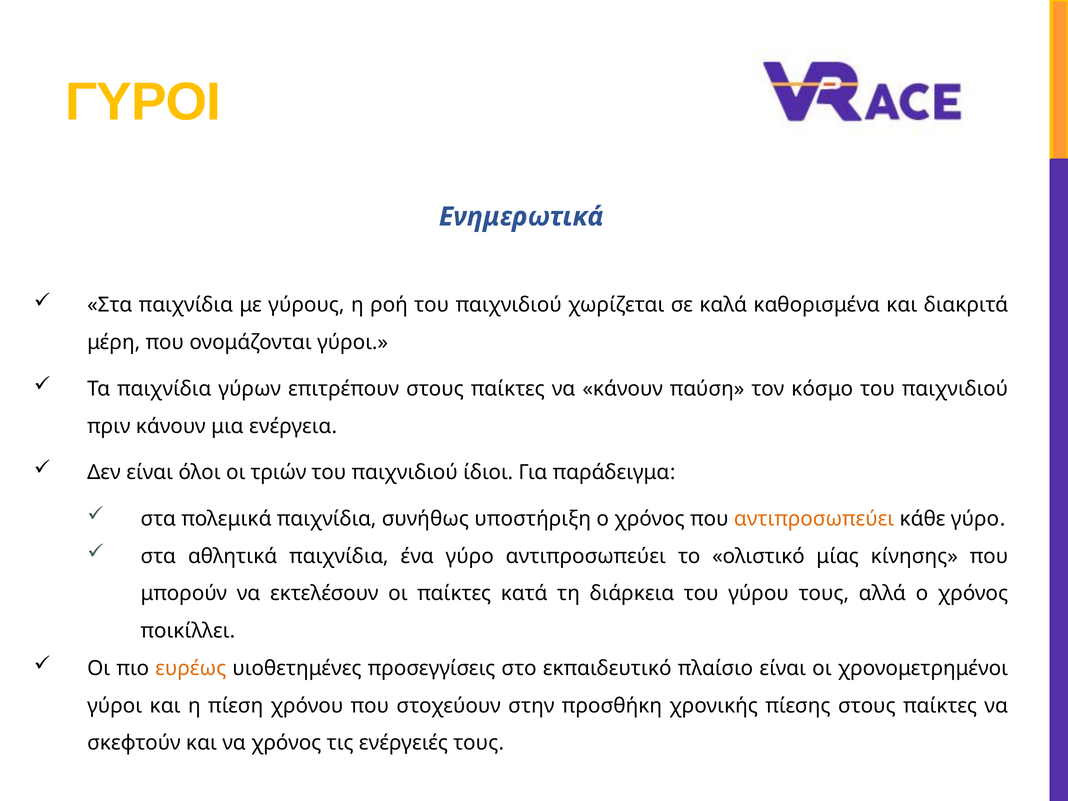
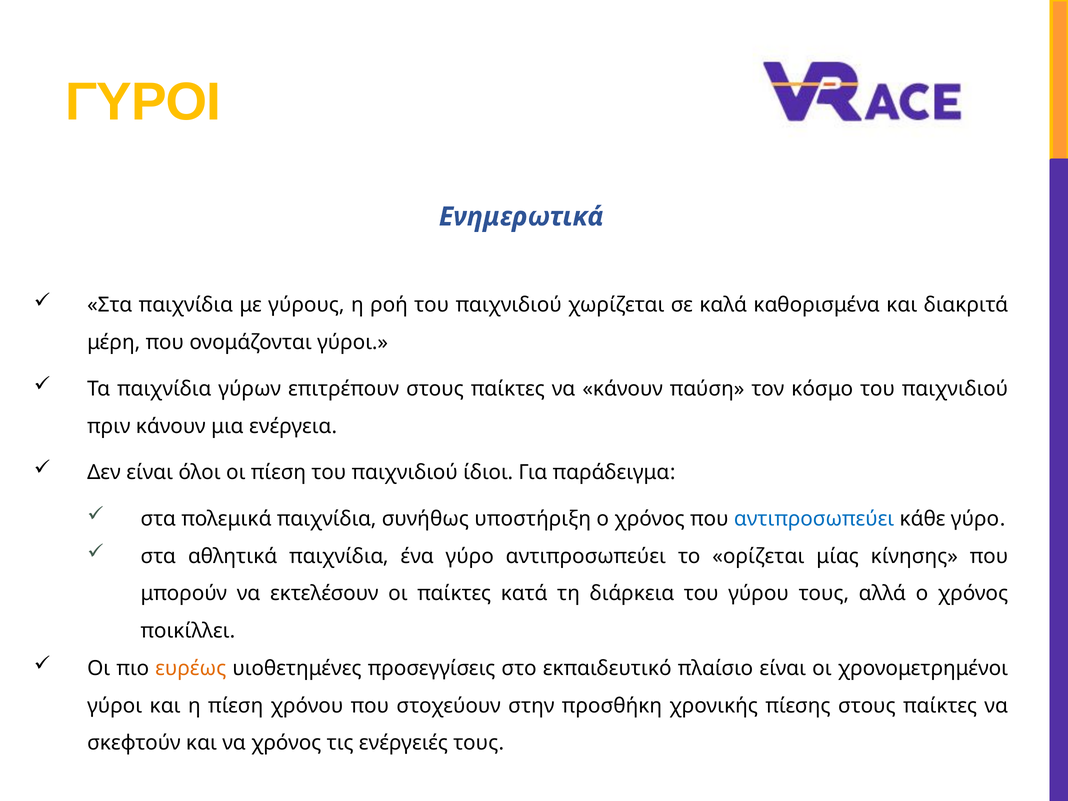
οι τριών: τριών -> πίεση (279, 472)
αντιπροσωπεύει colour: orange -> blue (814, 519)
ολιστικό: ολιστικό -> ορίζεται (758, 556)
